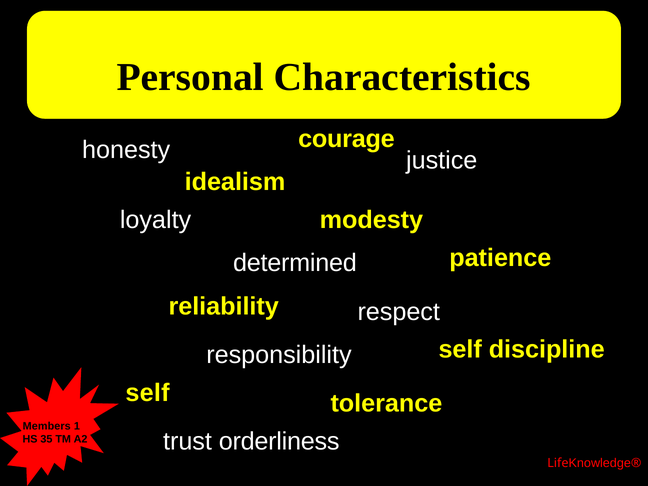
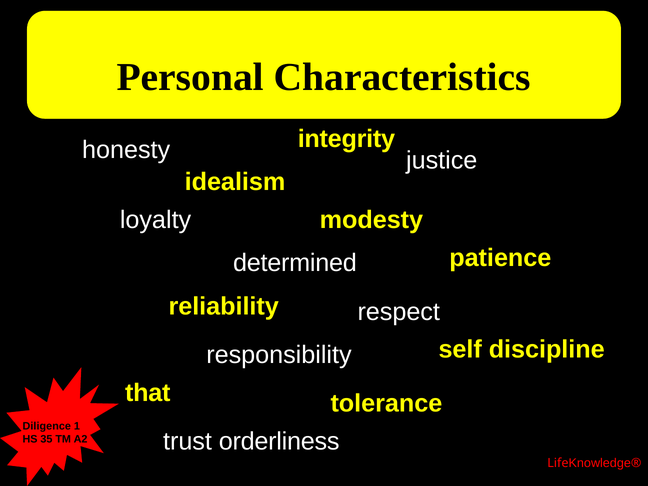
courage: courage -> integrity (346, 139)
self: self -> that (148, 393)
Members: Members -> Diligence (47, 426)
